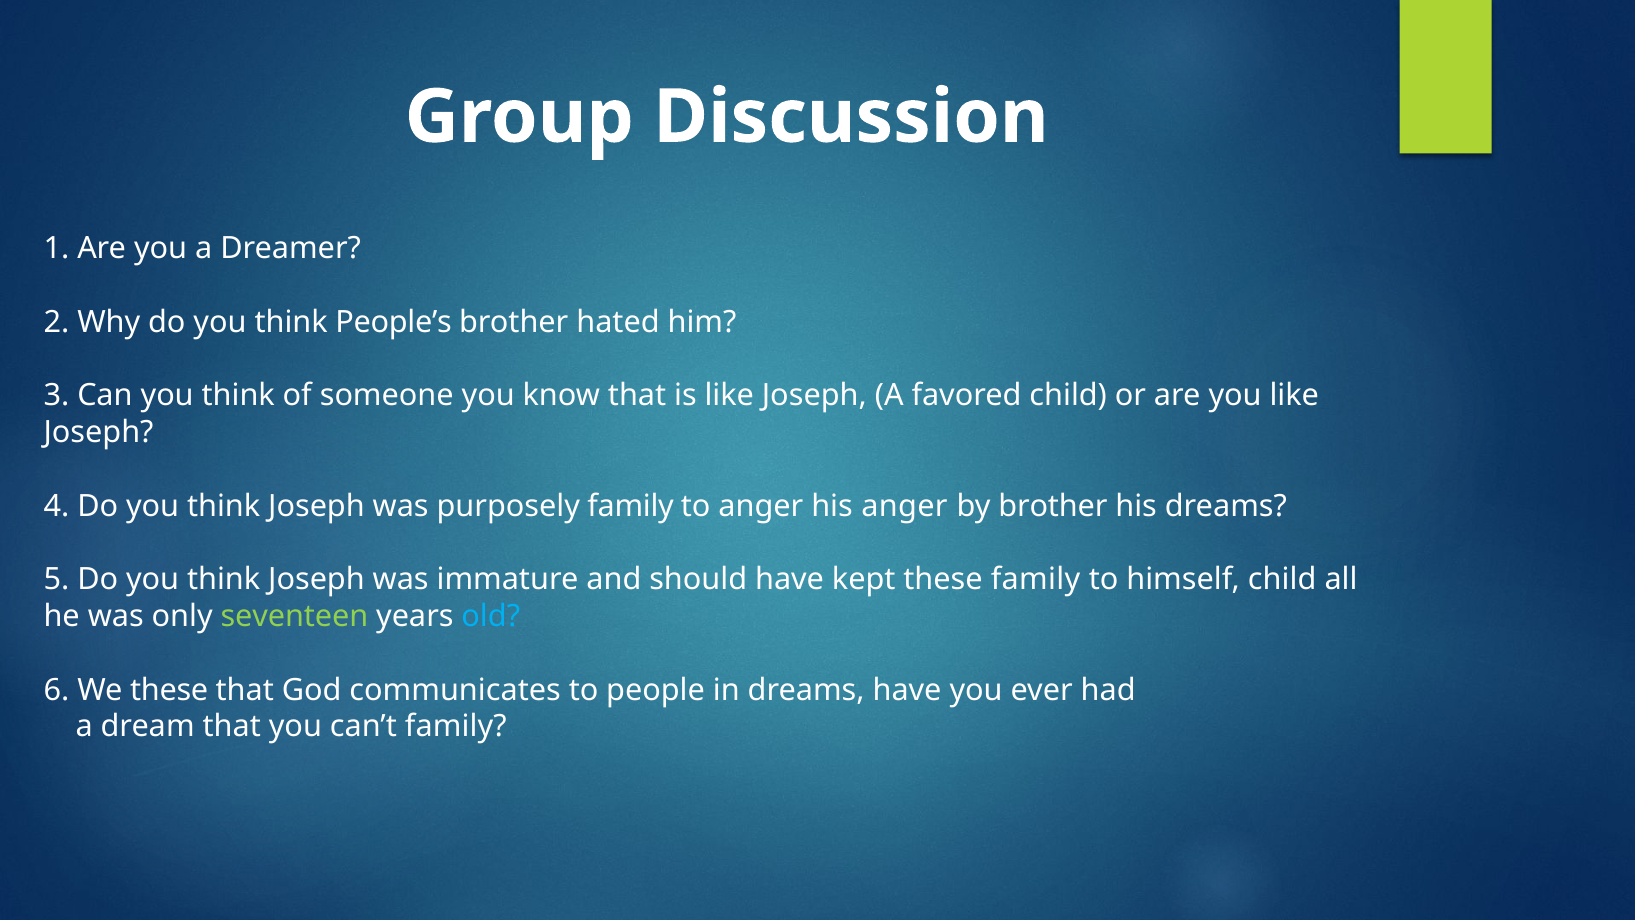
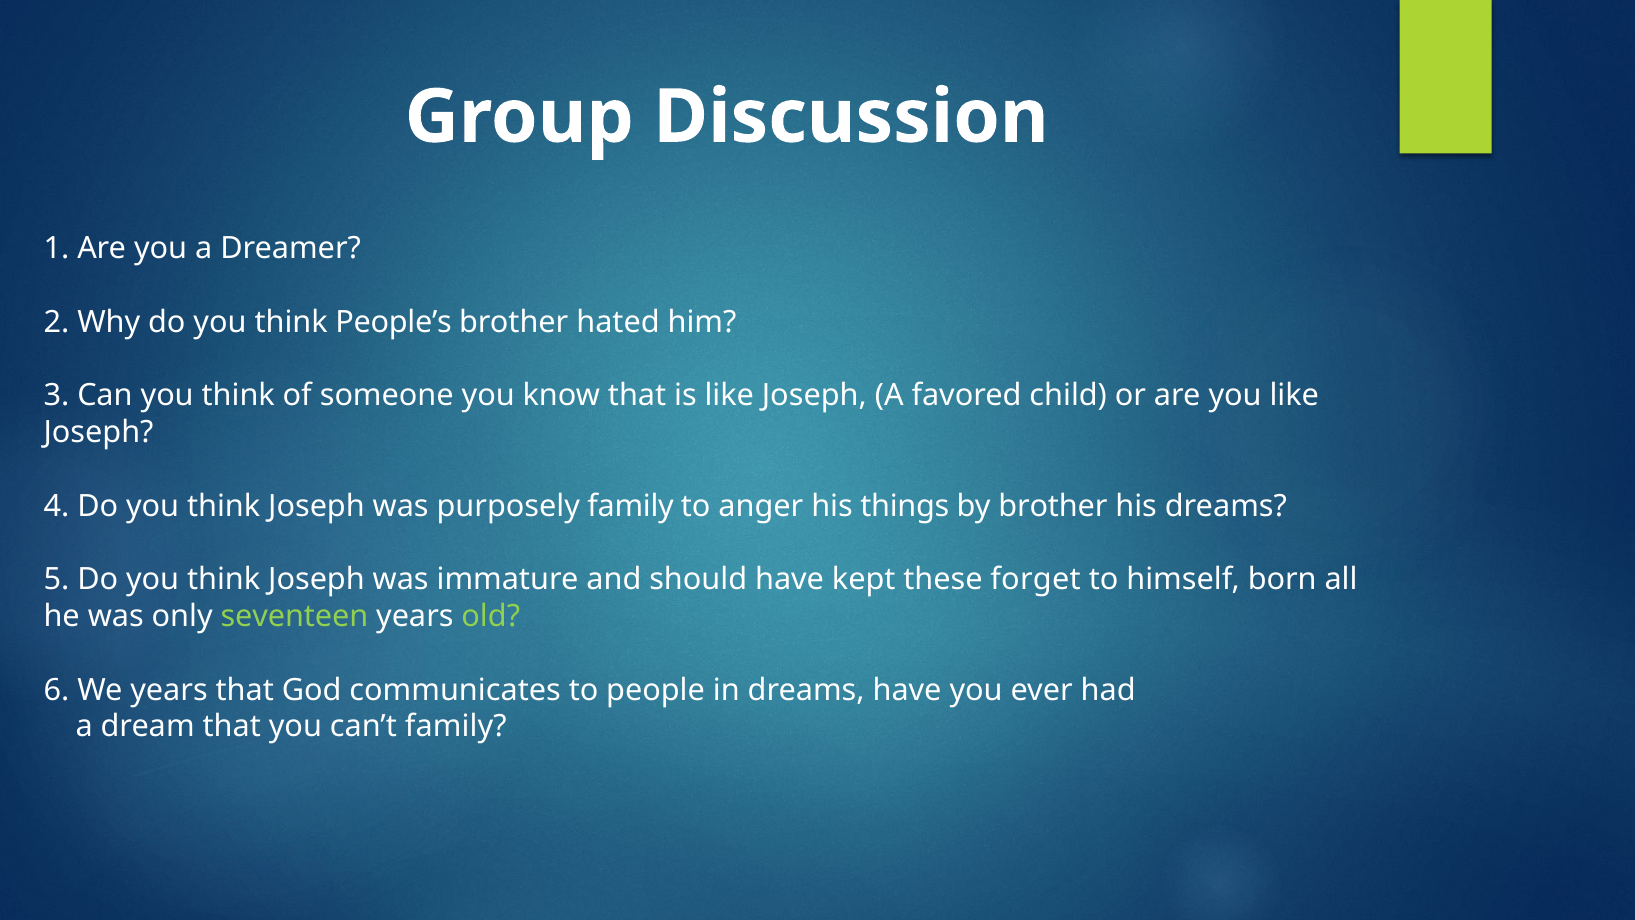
his anger: anger -> things (905, 506)
these family: family -> forget (1036, 579)
himself child: child -> born (1282, 579)
old colour: light blue -> light green (491, 616)
We these: these -> years (169, 690)
